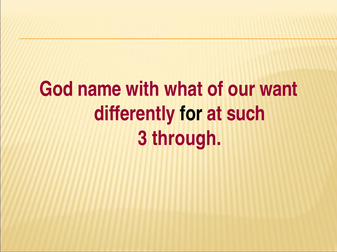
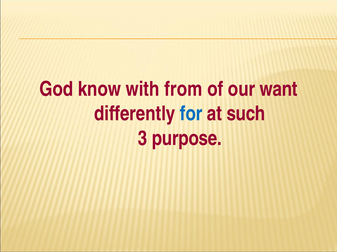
name: name -> know (99, 89)
what: what -> from (183, 89)
for colour: black -> blue (191, 114)
through: through -> purpose (187, 139)
